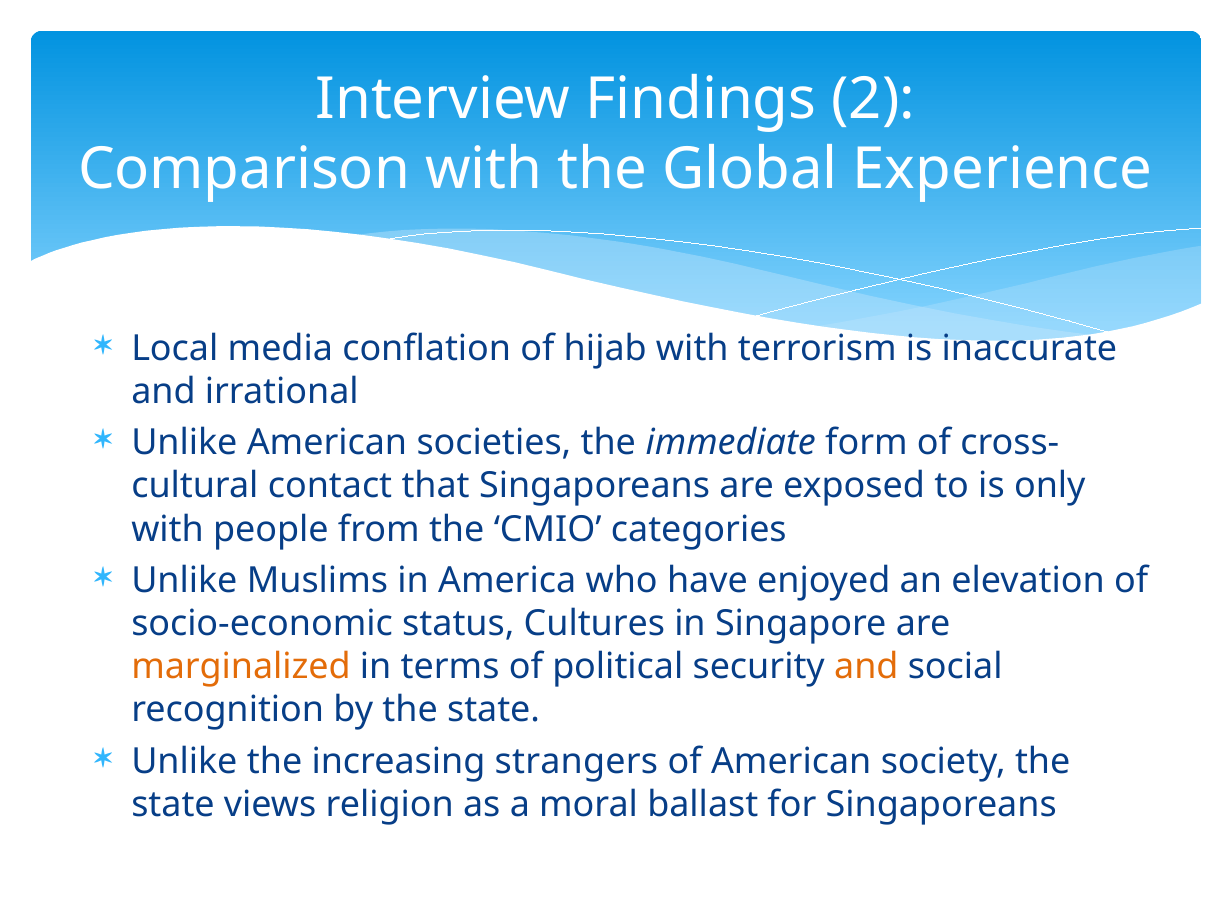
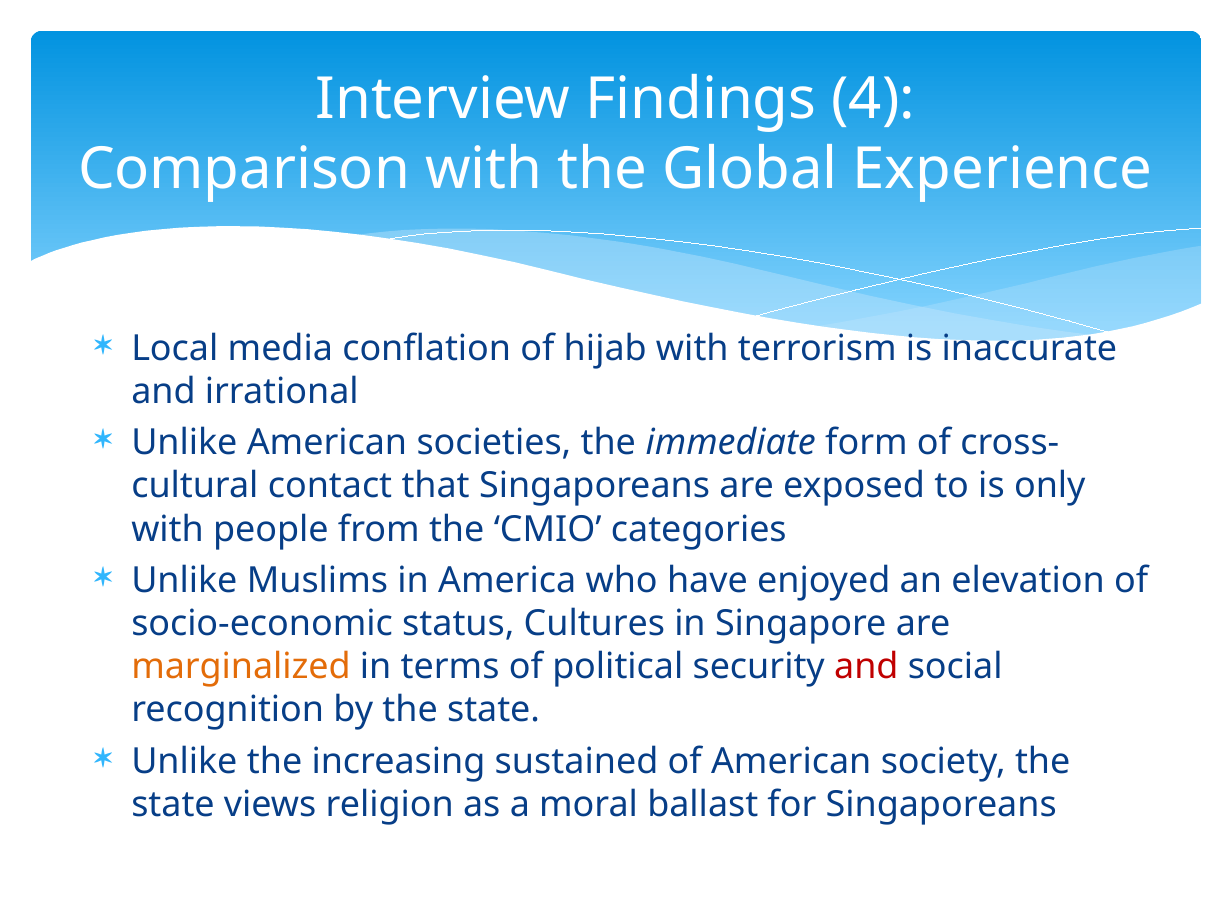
2: 2 -> 4 (873, 99)
and colour: orange -> red (866, 666)
strangers: strangers -> sustained (577, 761)
